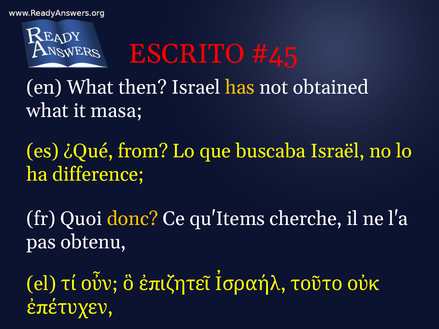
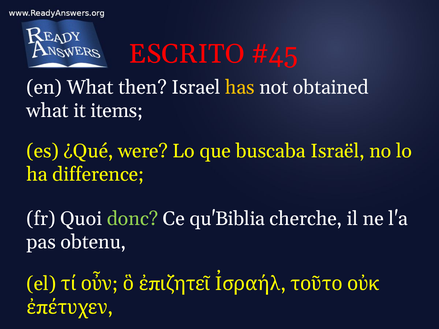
masa: masa -> items (117, 111)
from: from -> were (143, 151)
donc colour: yellow -> light green (133, 219)
qu'Items: qu'Items -> qu'Biblia (227, 219)
